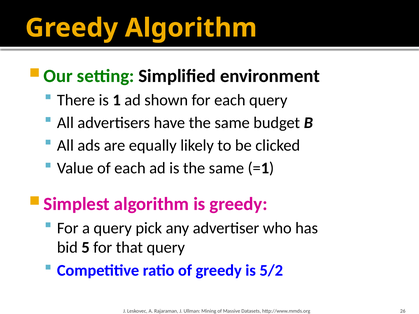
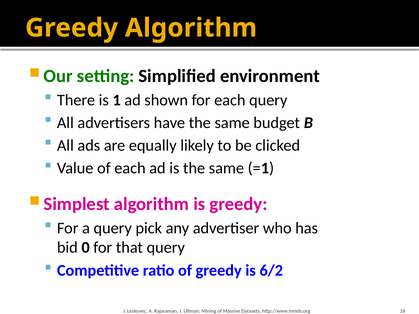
5: 5 -> 0 (86, 248)
5/2: 5/2 -> 6/2 (271, 271)
